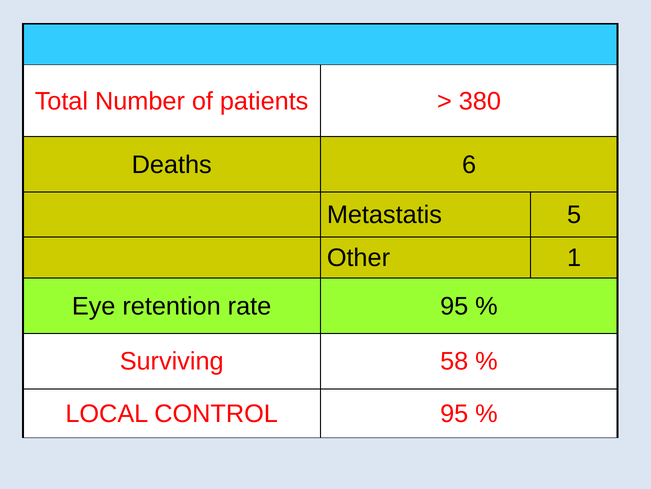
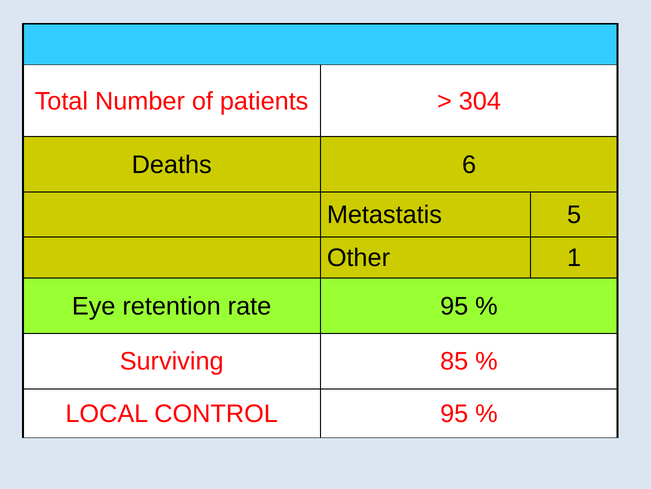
380: 380 -> 304 (480, 101)
58: 58 -> 85 (454, 361)
